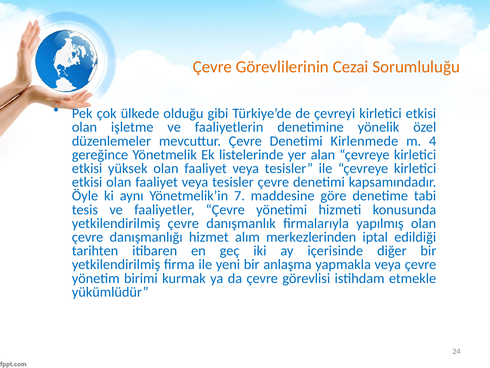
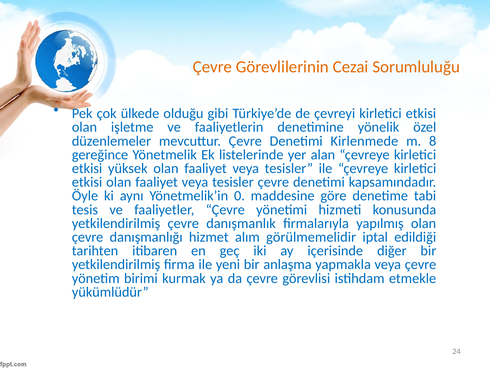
4: 4 -> 8 (433, 141)
7: 7 -> 0 (239, 196)
merkezlerinden: merkezlerinden -> görülmemelidir (311, 237)
